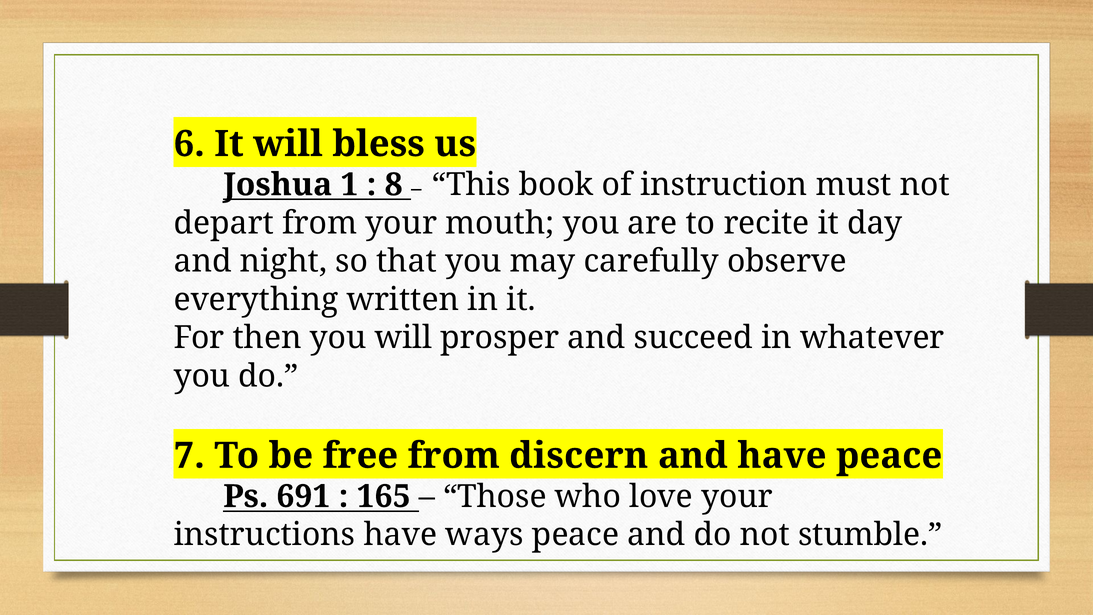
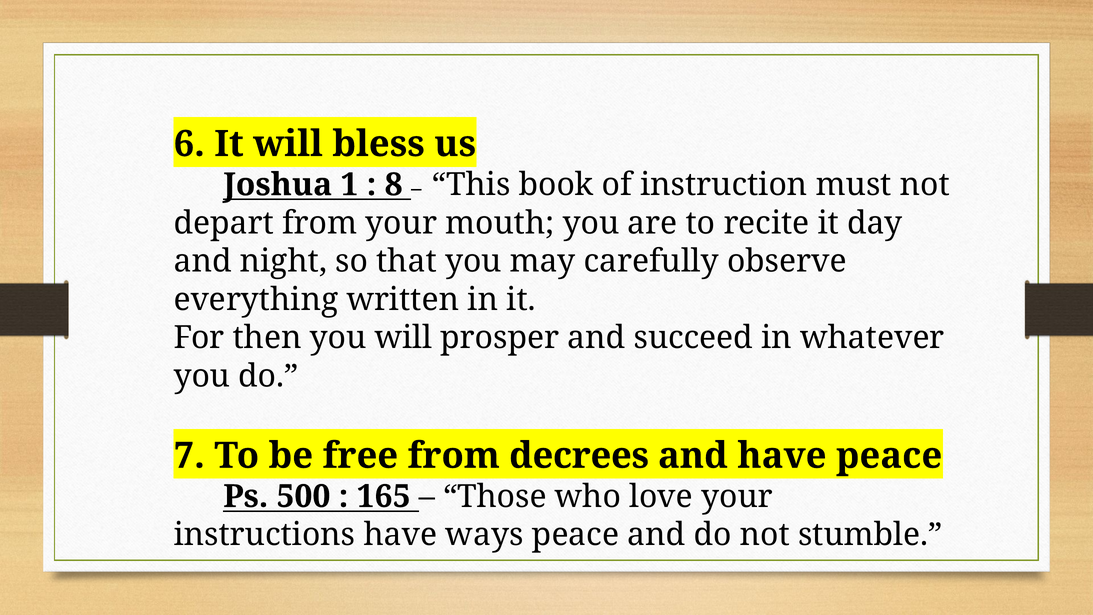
discern: discern -> decrees (579, 456)
691: 691 -> 500 (303, 496)
